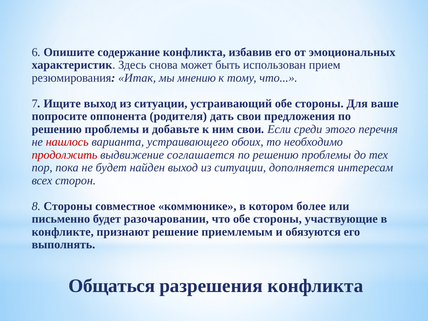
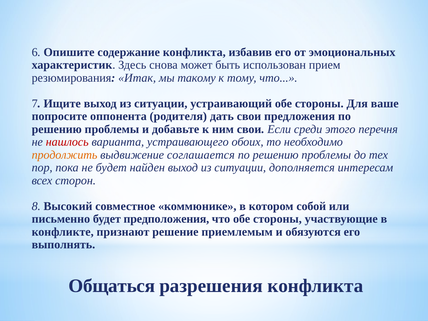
мнению: мнению -> такому (197, 78)
продолжить colour: red -> orange (65, 155)
8 Стороны: Стороны -> Высокий (68, 206)
более: более -> собой (311, 206)
разочаровании: разочаровании -> предположения (166, 219)
